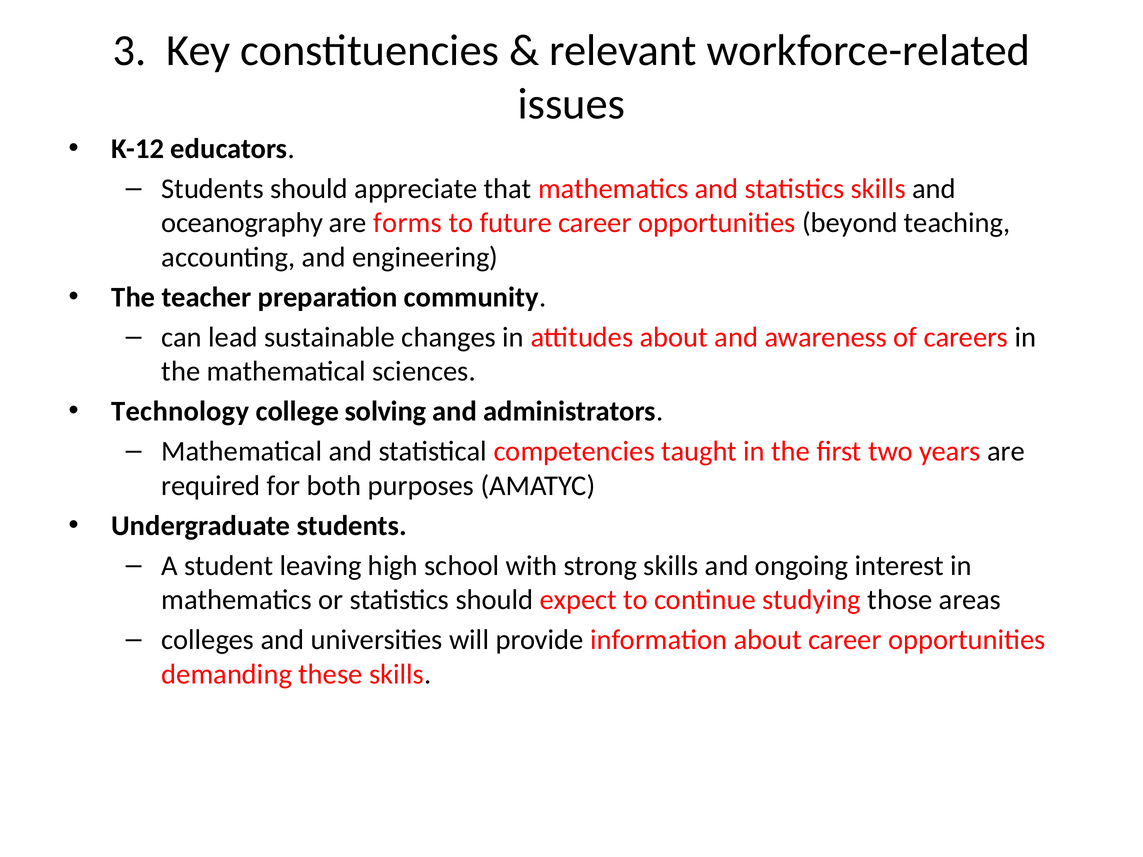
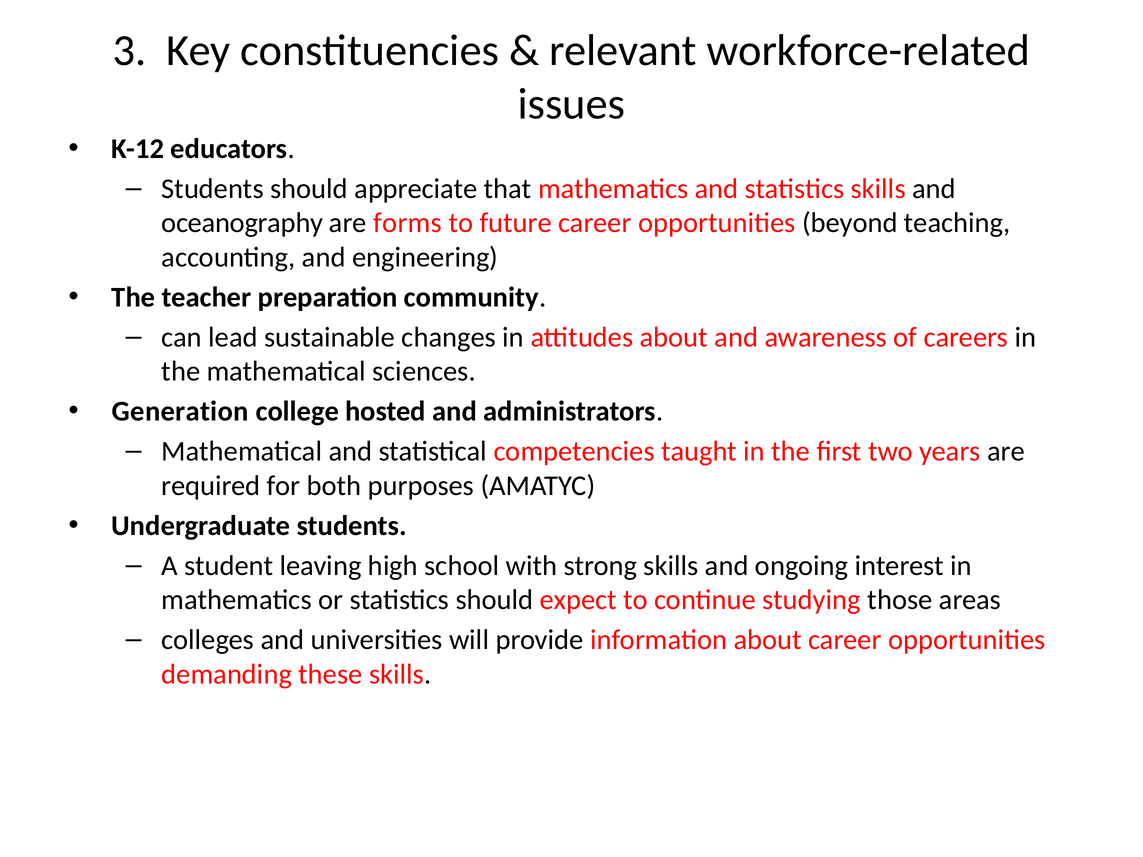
Technology: Technology -> Generation (180, 412)
solving: solving -> hosted (386, 412)
